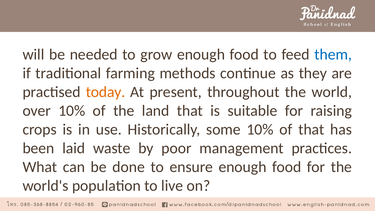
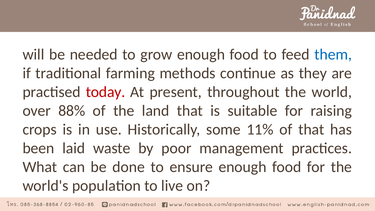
today colour: orange -> red (106, 92)
over 10%: 10% -> 88% (72, 111)
some 10%: 10% -> 11% (260, 130)
